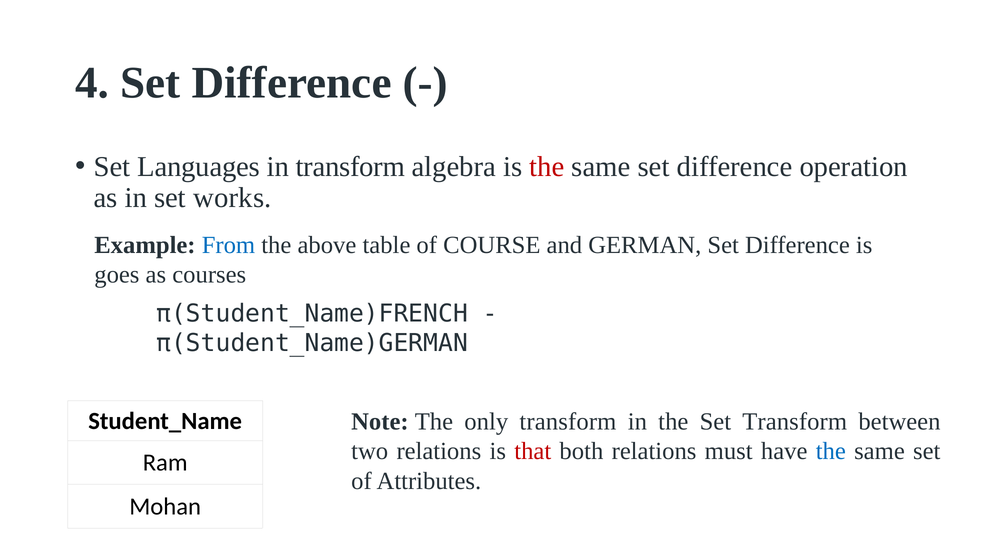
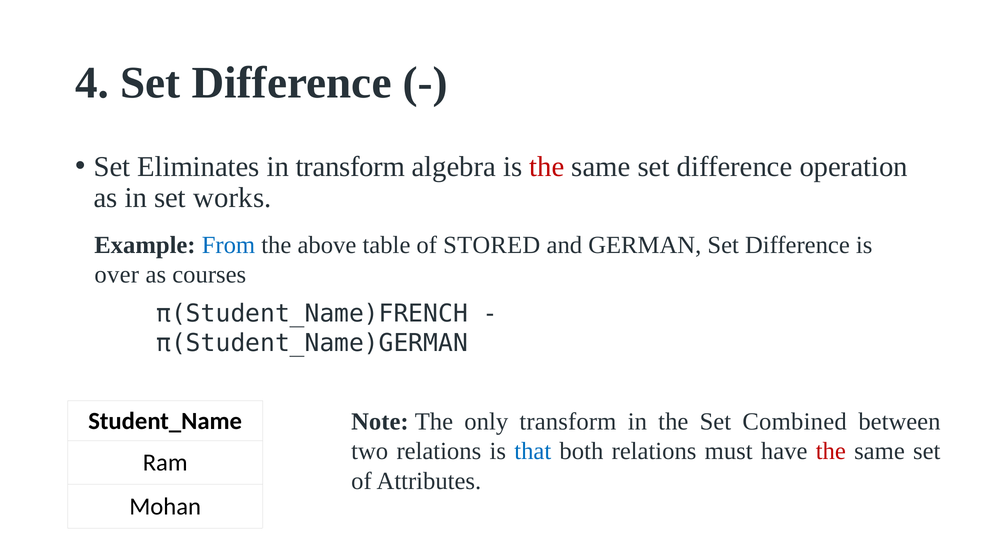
Languages: Languages -> Eliminates (198, 167)
COURSE: COURSE -> STORED (492, 245)
goes: goes -> over (117, 275)
Set Transform: Transform -> Combined (795, 422)
that colour: red -> blue (533, 452)
the colour: blue -> red (831, 452)
